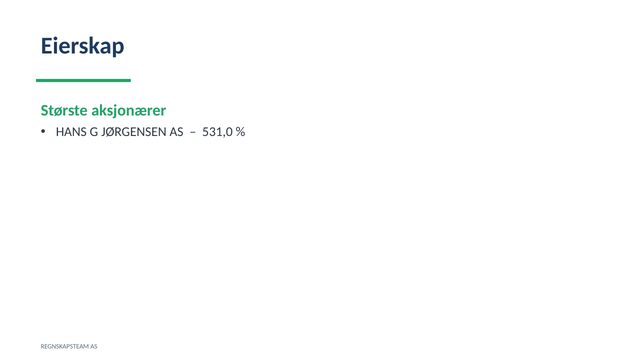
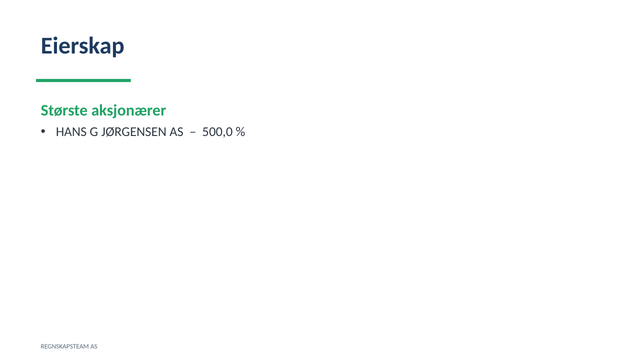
531,0: 531,0 -> 500,0 (217, 132)
